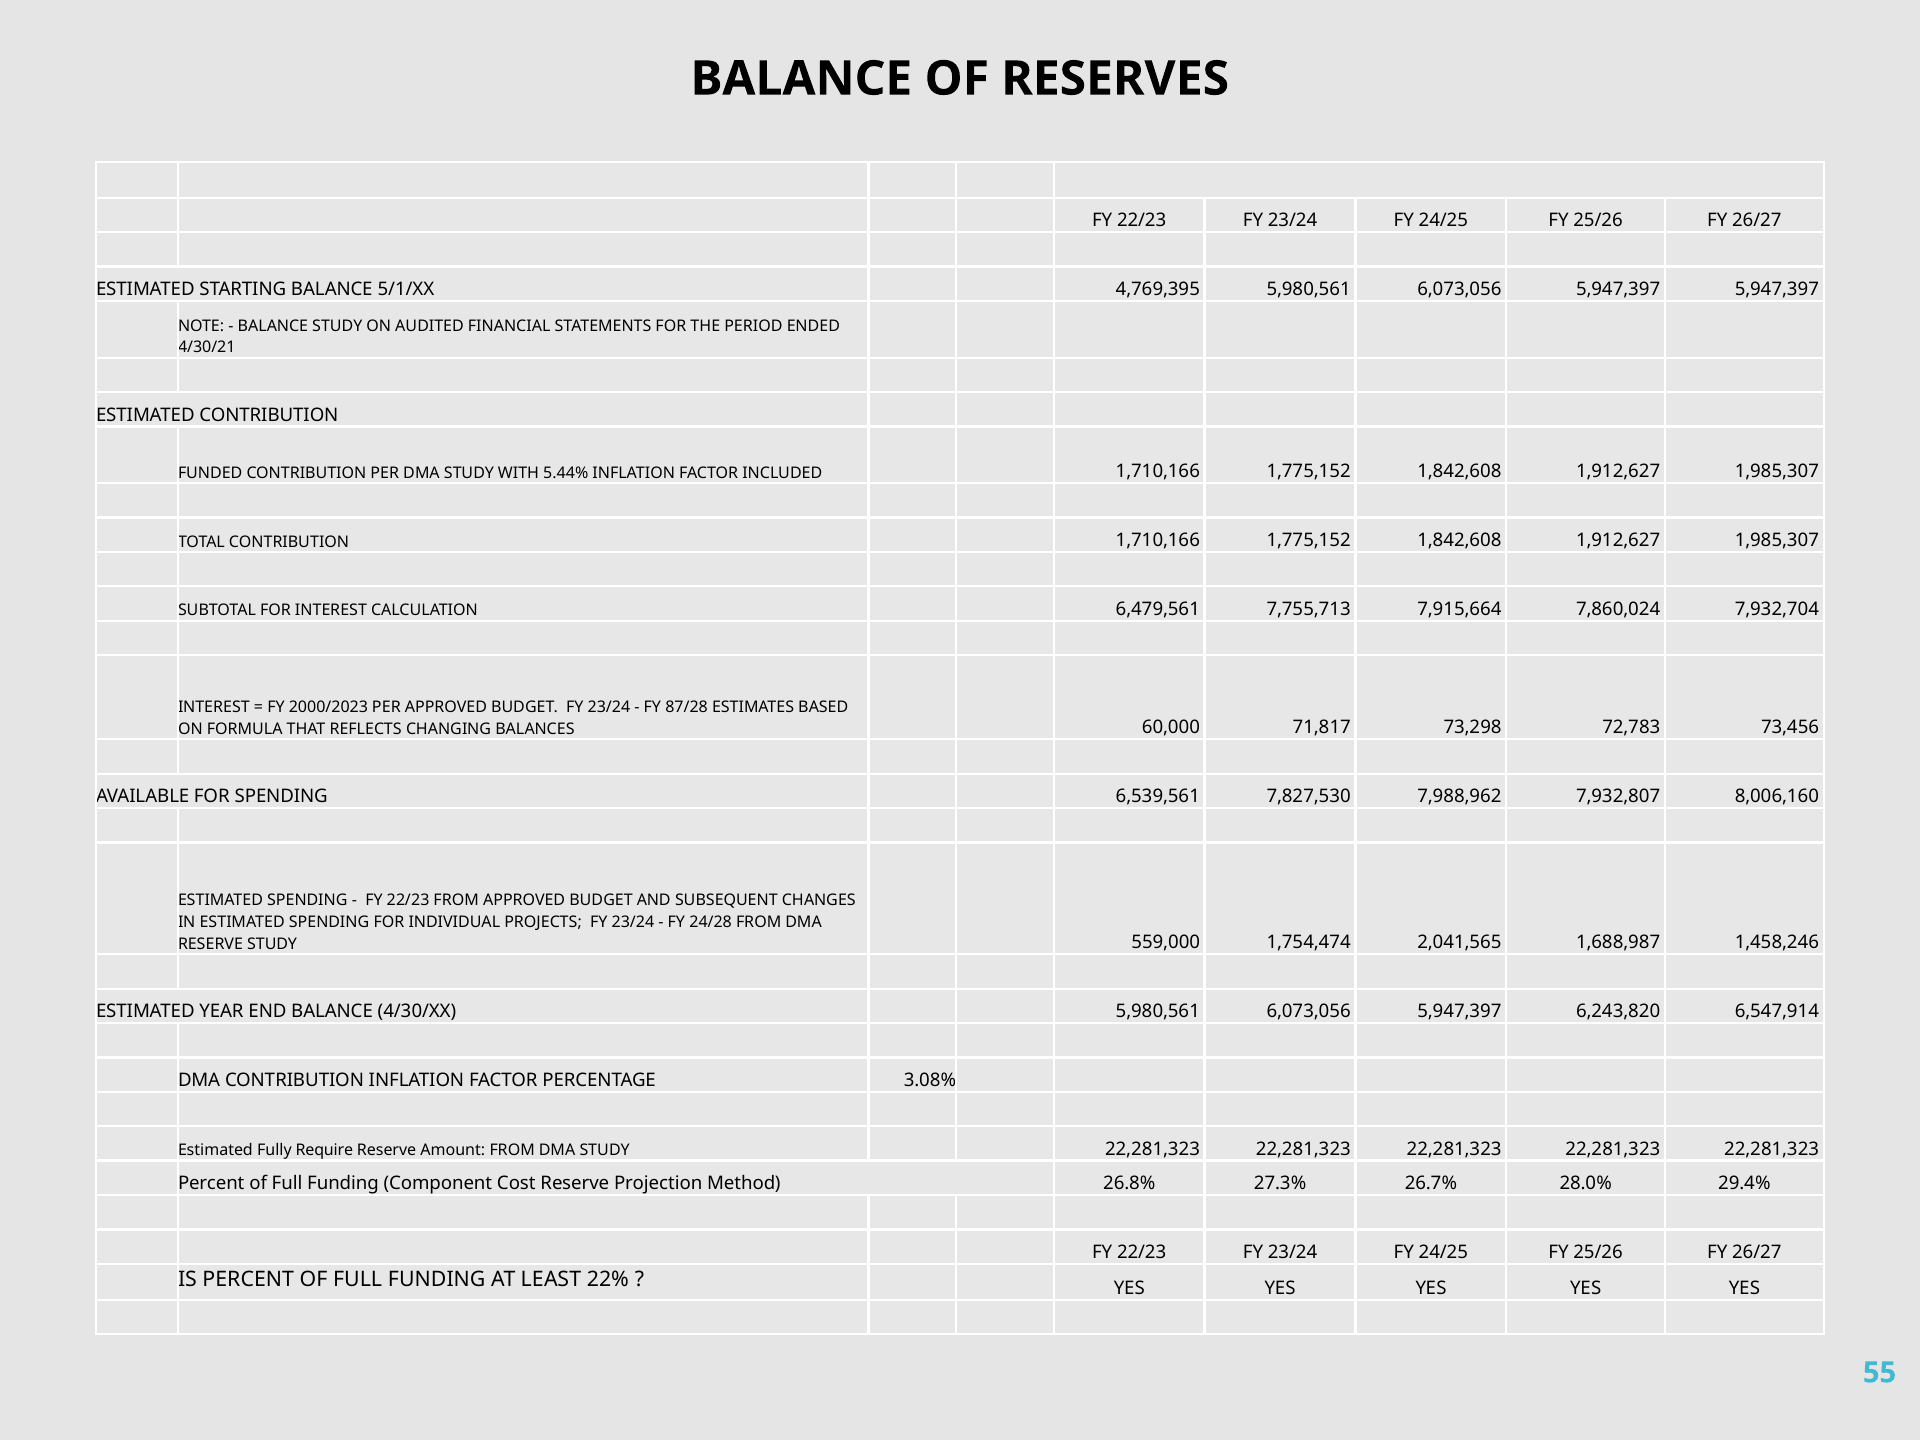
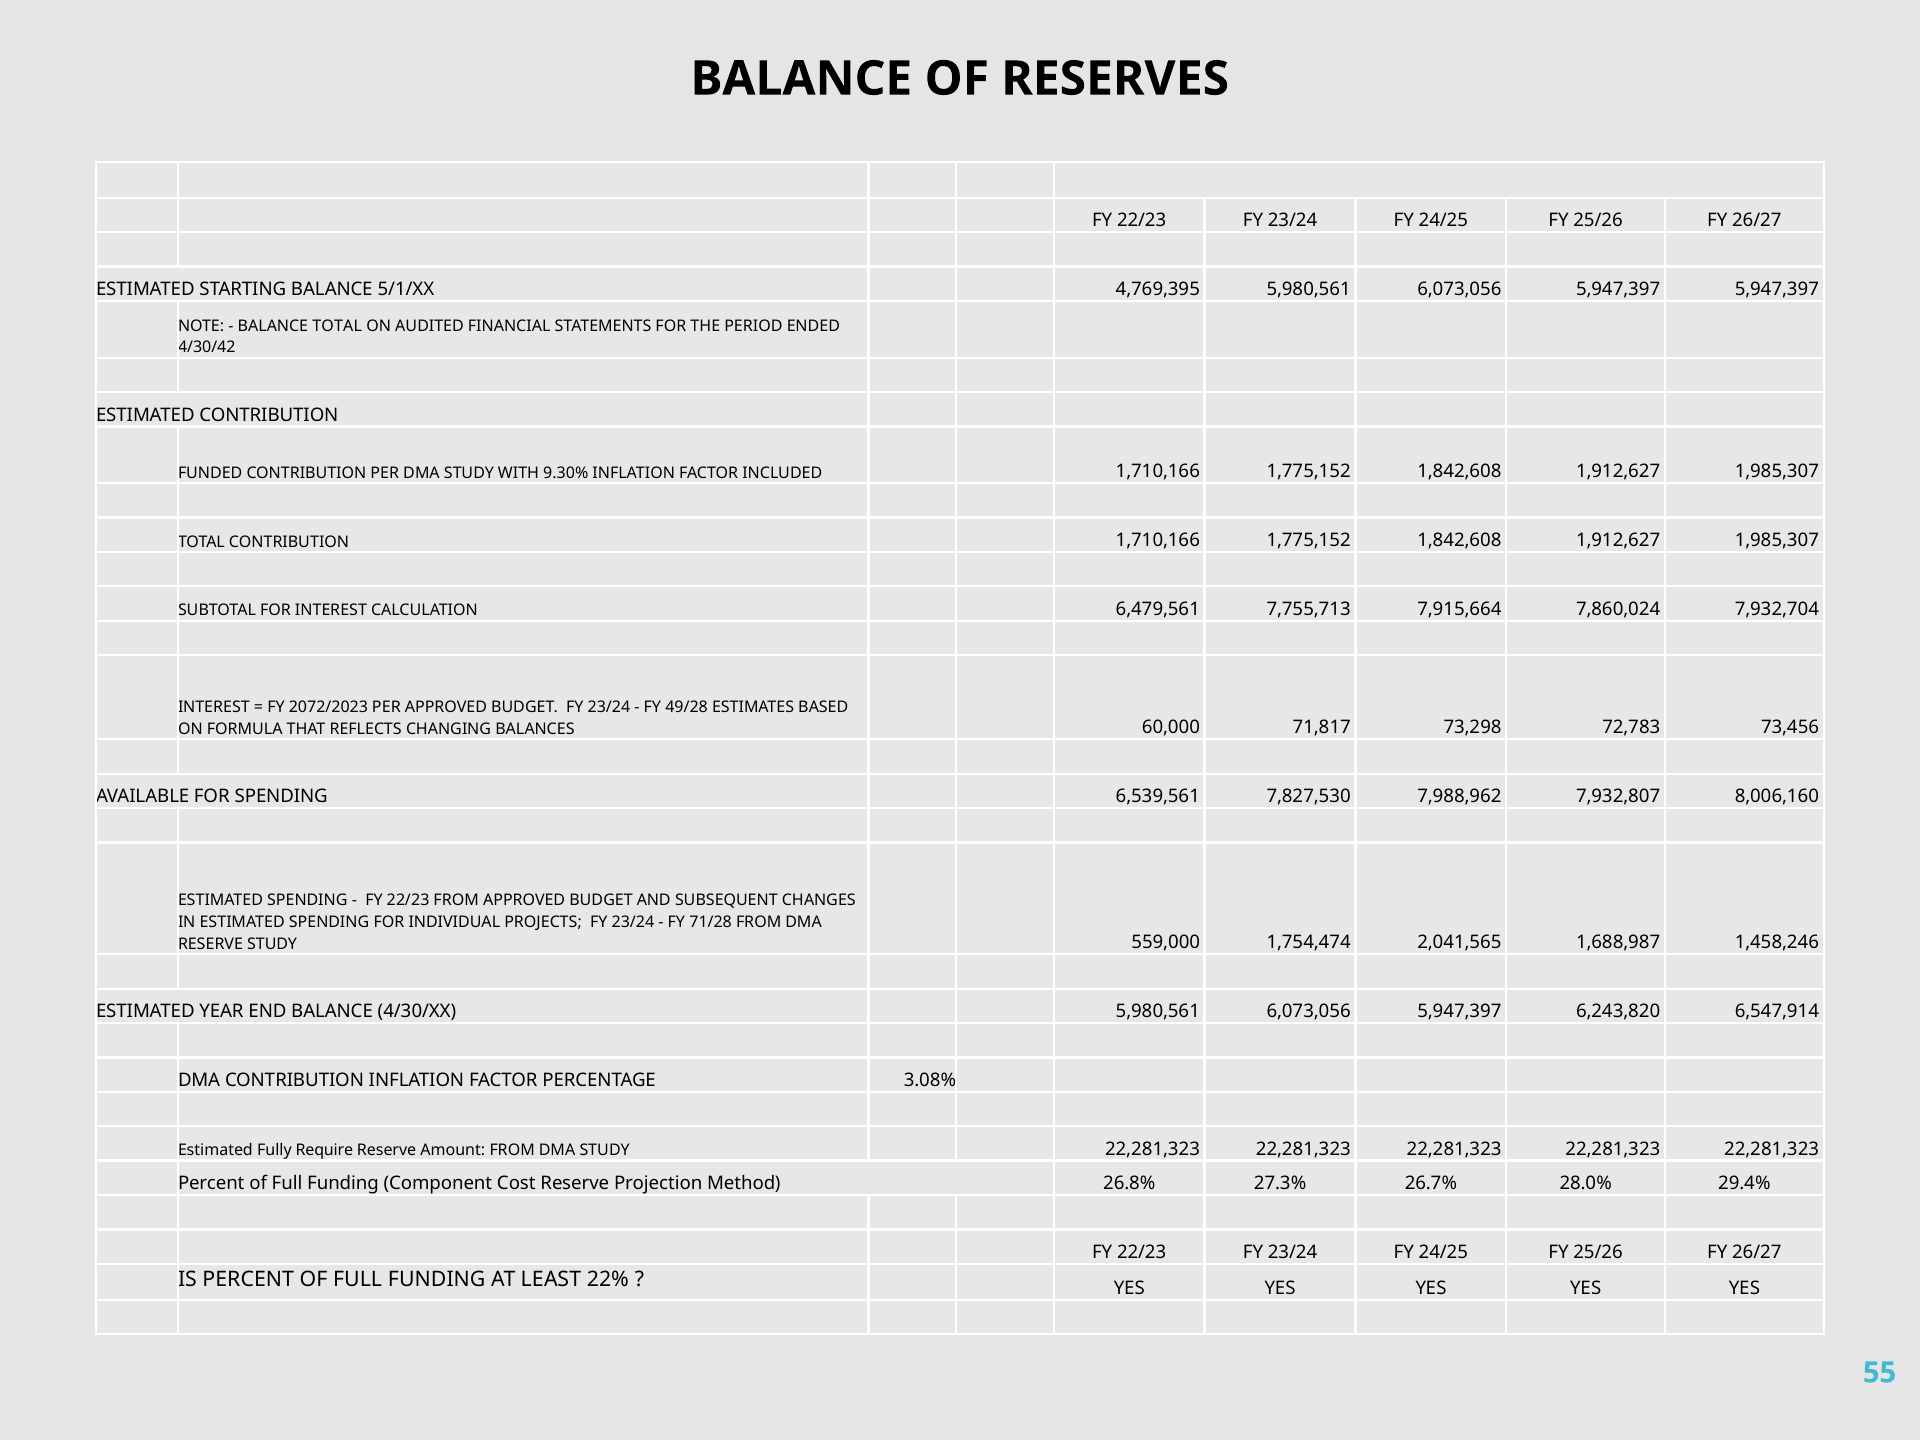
BALANCE STUDY: STUDY -> TOTAL (337, 326)
4/30/21: 4/30/21 -> 4/30/42 (207, 348)
5.44%: 5.44% -> 9.30% (566, 473)
2000/2023: 2000/2023 -> 2072/2023 (328, 707)
87/28: 87/28 -> 49/28 (687, 707)
24/28: 24/28 -> 71/28 (711, 922)
